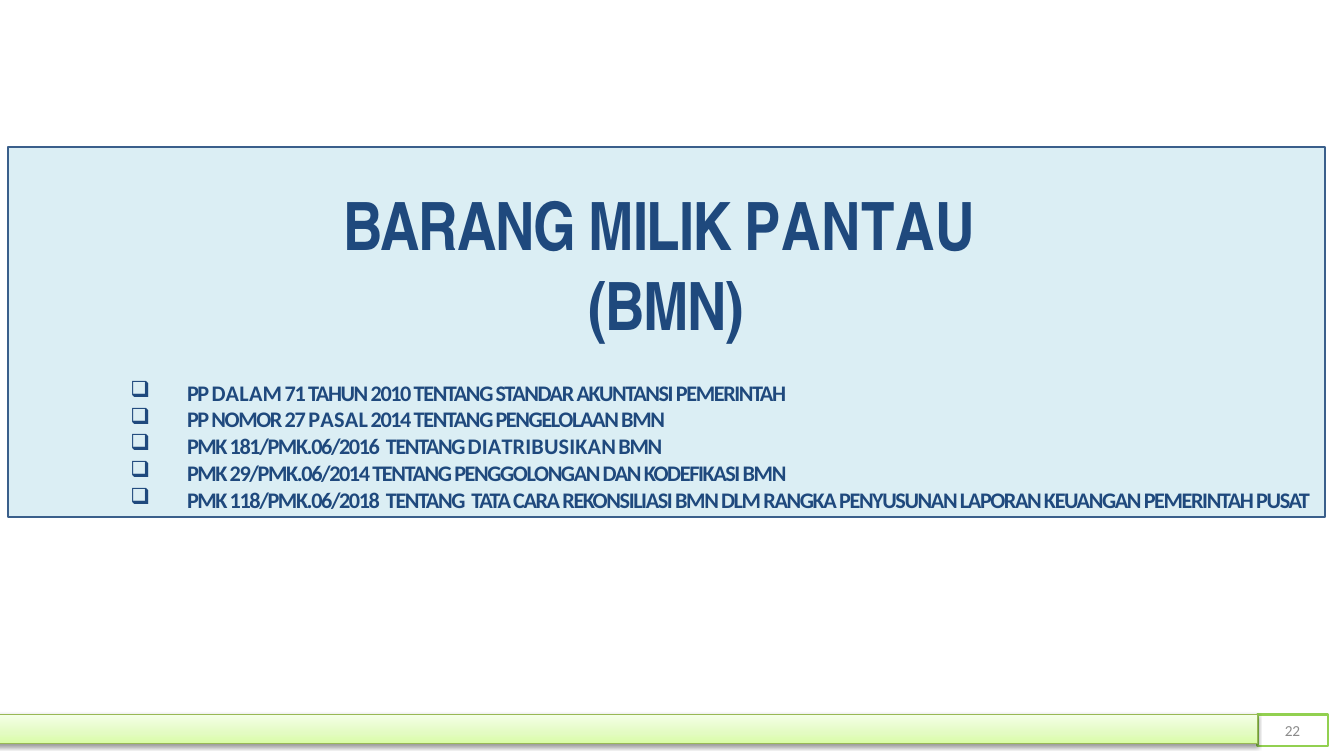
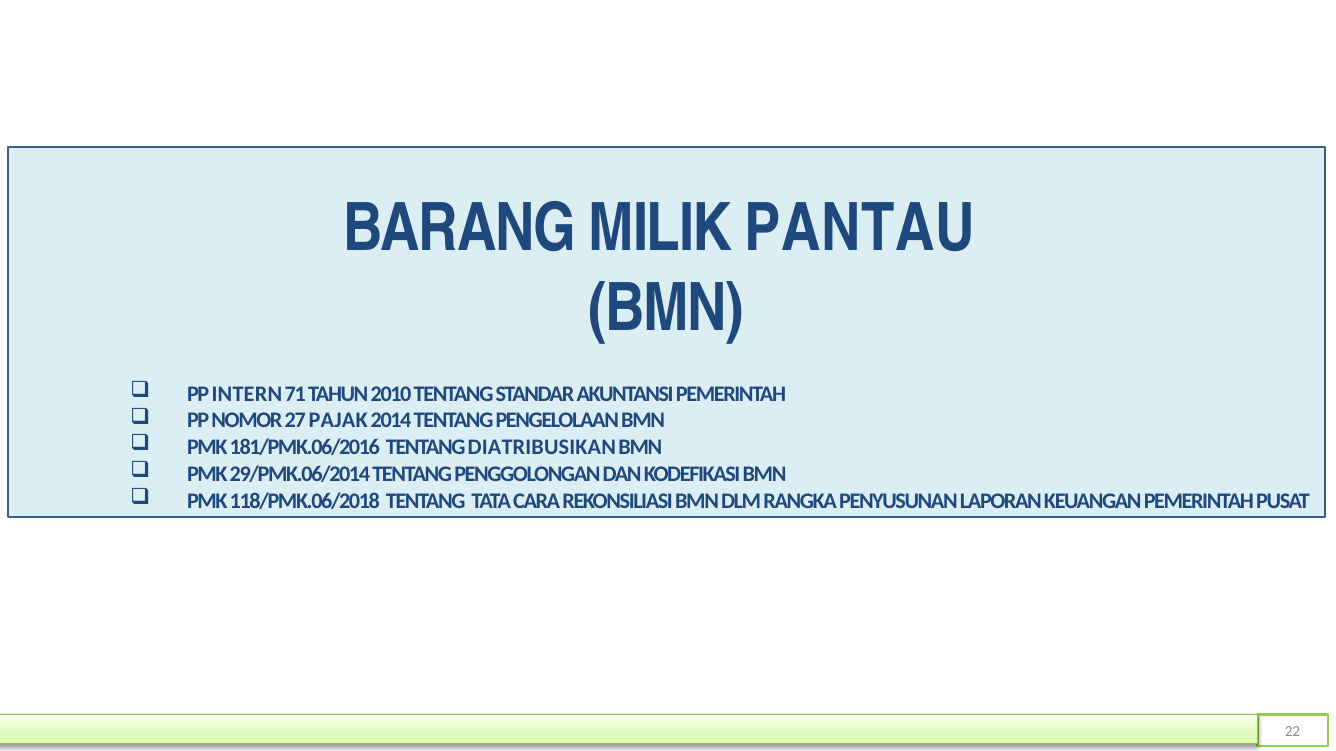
DALAM: DALAM -> INTERN (247, 394)
PASAL: PASAL -> PAJAK (338, 421)
